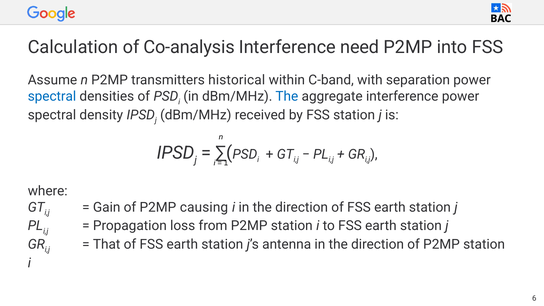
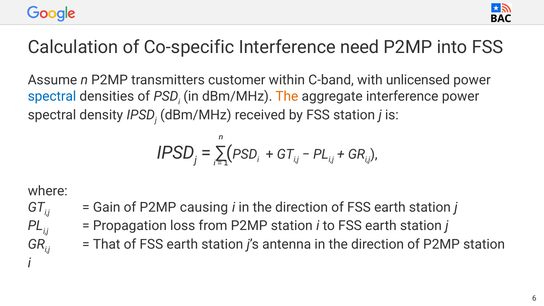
Co-analysis: Co-analysis -> Co-specific (189, 47)
historical: historical -> customer (237, 80)
separation: separation -> unlicensed (418, 80)
The colour: blue -> orange (287, 96)
